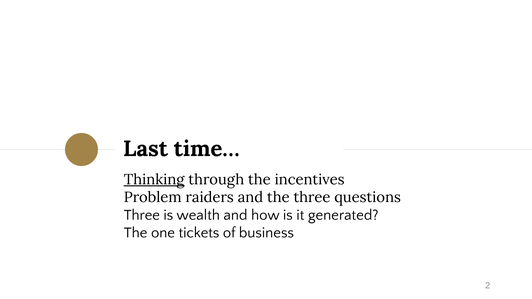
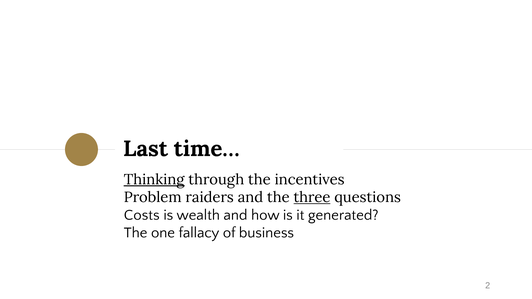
three underline: none -> present (312, 197)
Three: Three -> Costs (142, 215)
tickets: tickets -> fallacy (199, 233)
